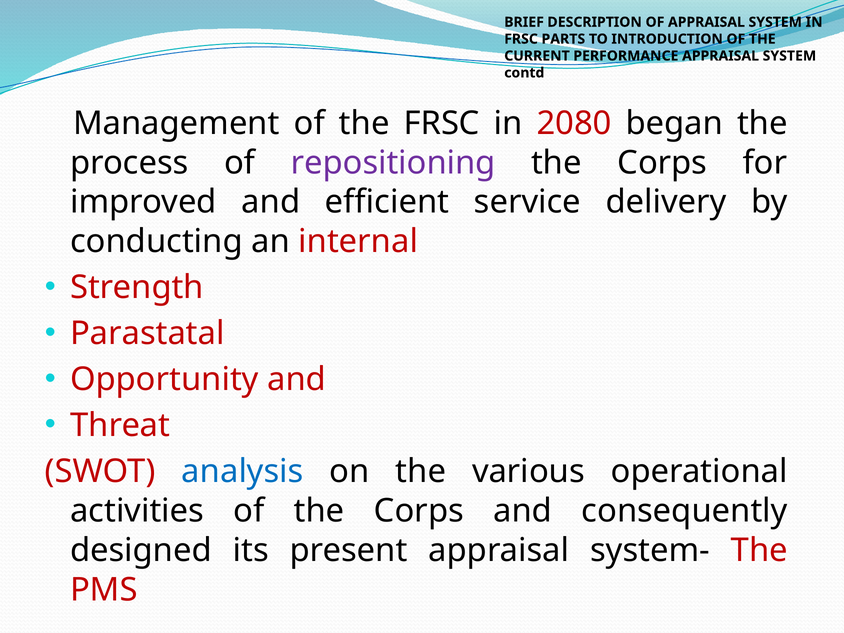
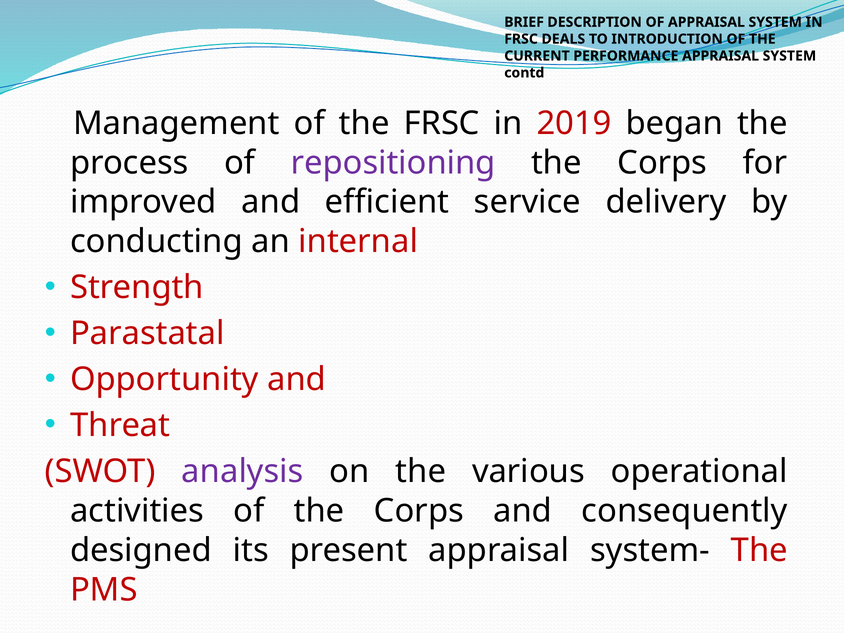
PARTS: PARTS -> DEALS (563, 39)
2080: 2080 -> 2019 (574, 123)
analysis colour: blue -> purple (243, 471)
